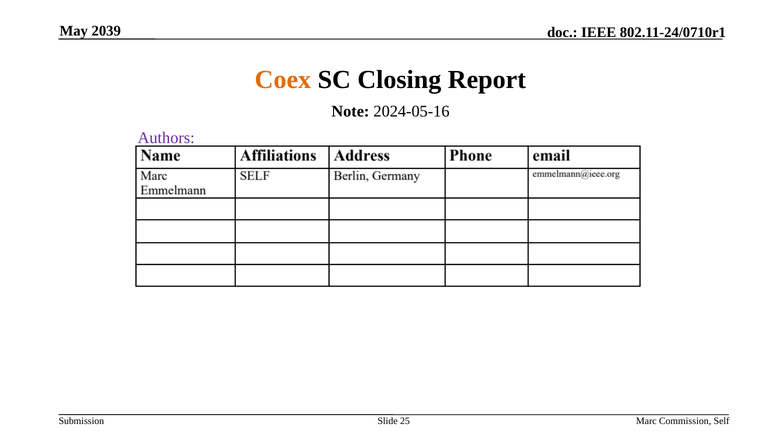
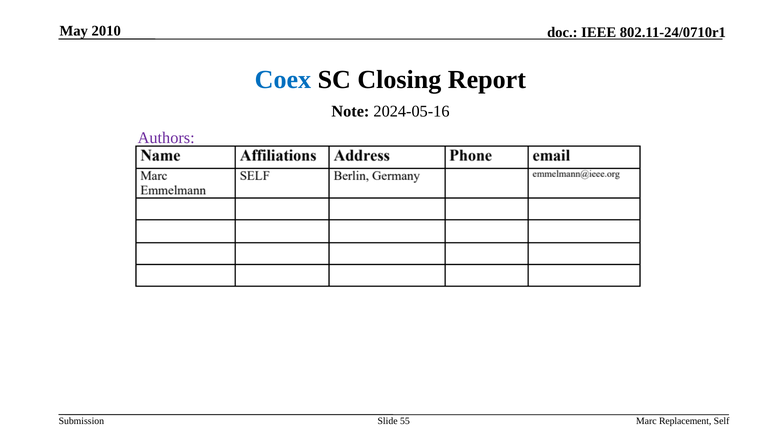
2039: 2039 -> 2010 (106, 31)
Coex colour: orange -> blue (283, 80)
25: 25 -> 55 (405, 421)
Commission: Commission -> Replacement (685, 421)
